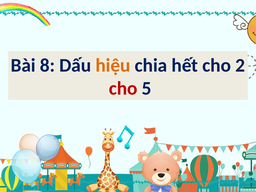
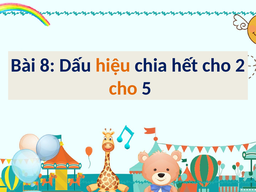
cho colour: red -> orange (123, 88)
